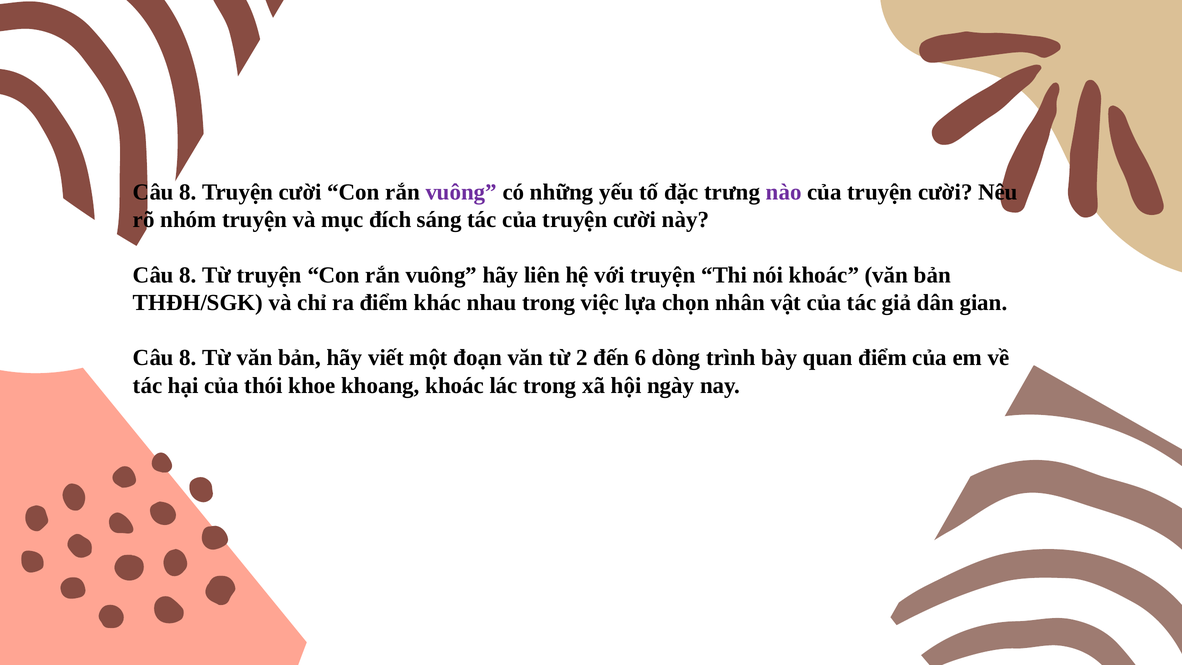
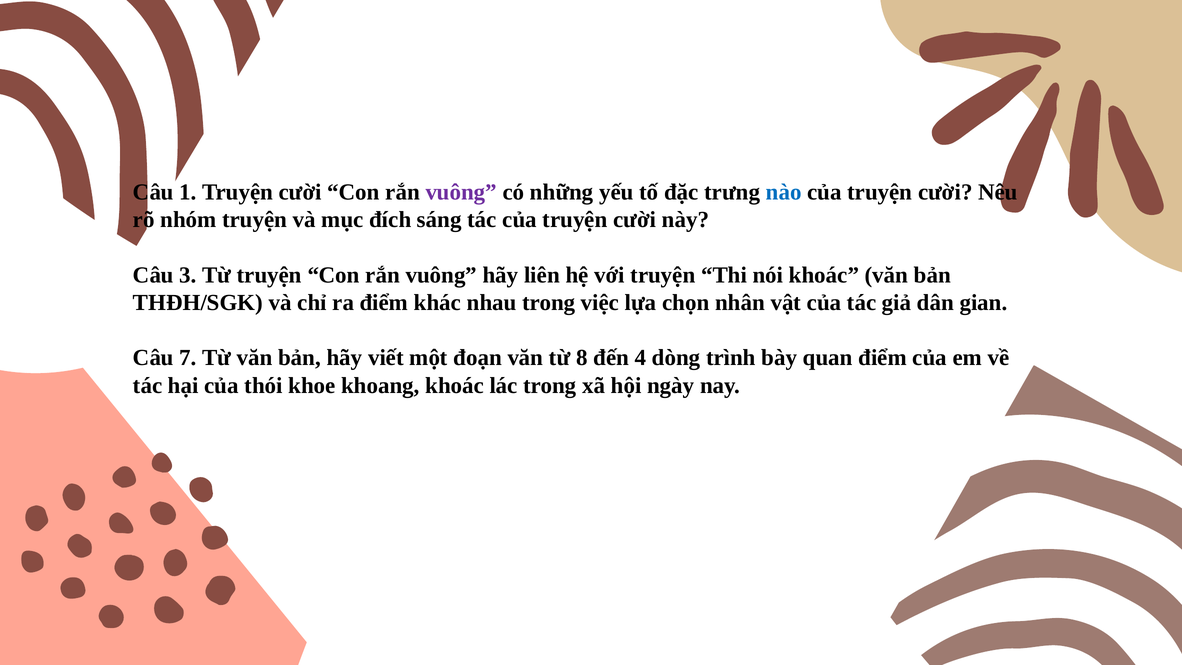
8: 8 -> 1 (188, 192)
nào colour: purple -> blue (784, 192)
8: 8 -> 3 (188, 275)
8: 8 -> 7 (188, 358)
2: 2 -> 8 (582, 358)
6: 6 -> 4 (640, 358)
